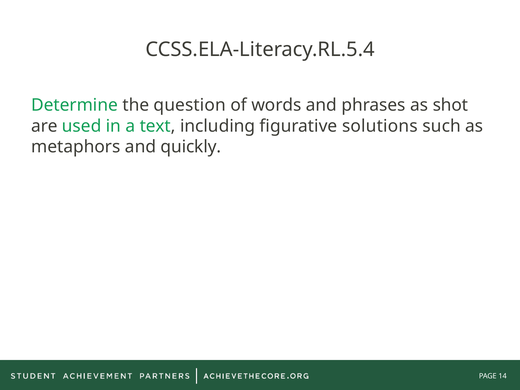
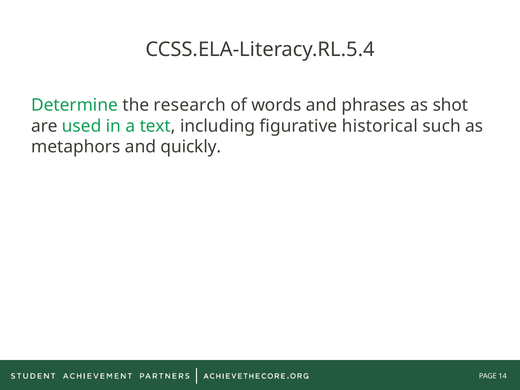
question: question -> research (190, 105)
solutions: solutions -> historical (380, 126)
